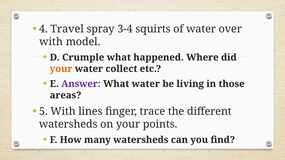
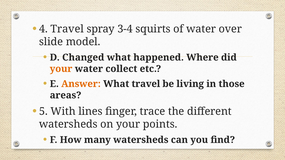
with: with -> slide (51, 42)
Crumple: Crumple -> Changed (83, 58)
Answer colour: purple -> orange (81, 84)
What water: water -> travel (146, 84)
